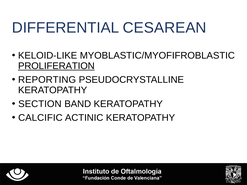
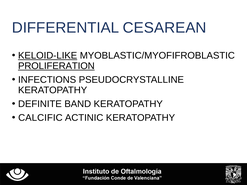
KELOID-LIKE underline: none -> present (48, 56)
REPORTING: REPORTING -> INFECTIONS (47, 80)
SECTION: SECTION -> DEFINITE (40, 104)
